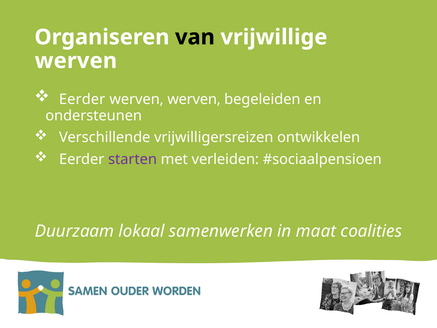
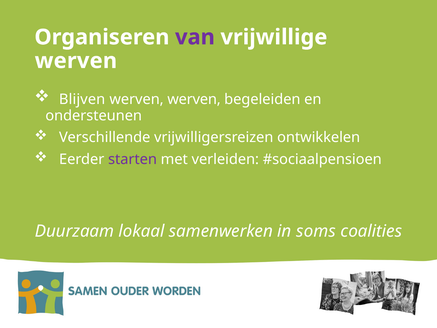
van colour: black -> purple (195, 37)
Eerder: Eerder -> Blijven (82, 99)
maat: maat -> soms (316, 231)
